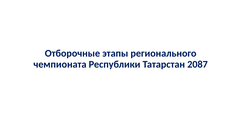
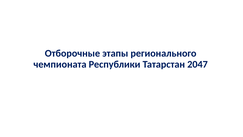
2087: 2087 -> 2047 (198, 64)
